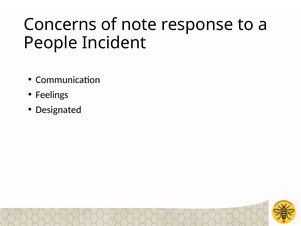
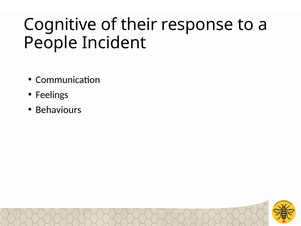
Concerns: Concerns -> Cognitive (60, 25)
note: note -> their (139, 25)
Designated: Designated -> Behaviours (58, 110)
